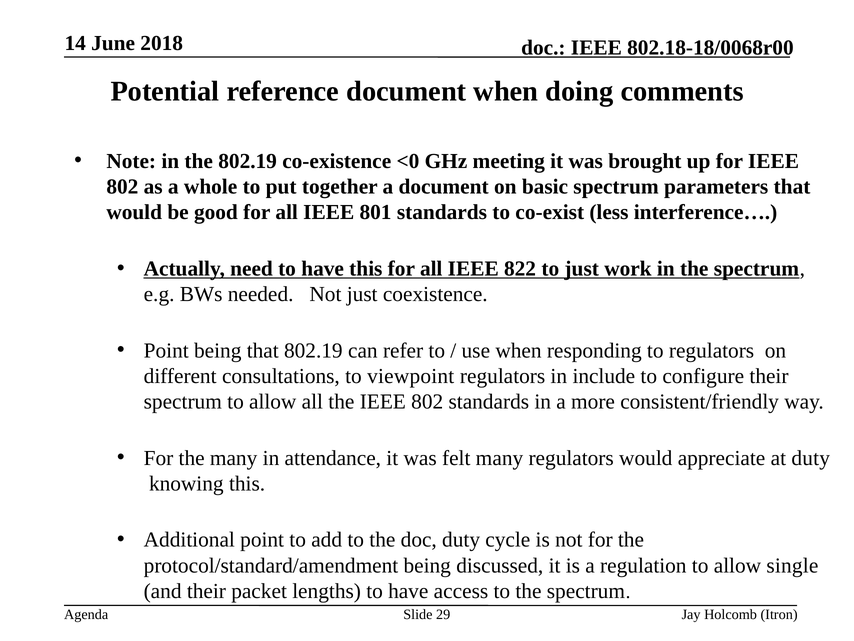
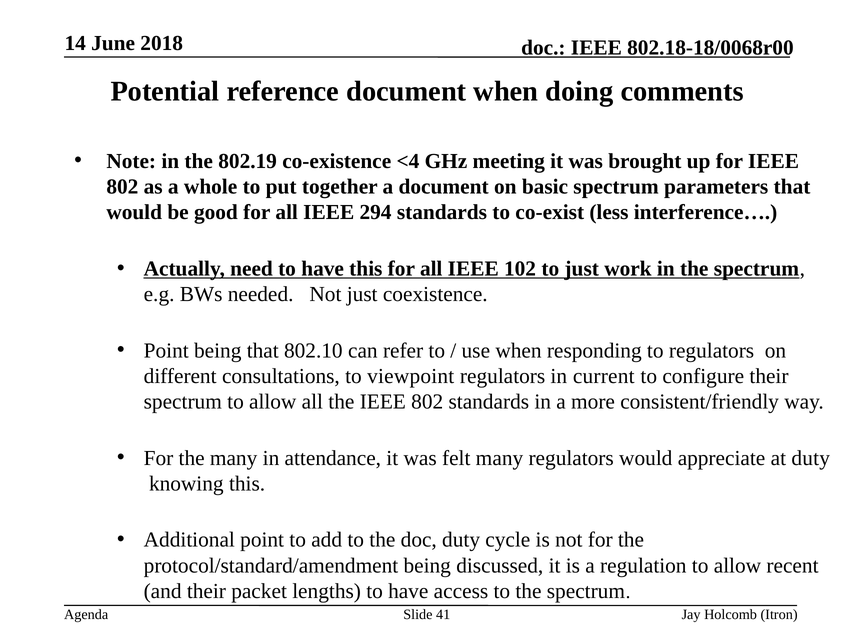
<0: <0 -> <4 (408, 161)
801: 801 -> 294 (376, 212)
822: 822 -> 102 (520, 268)
that 802.19: 802.19 -> 802.10 (313, 350)
include: include -> current (604, 376)
single: single -> recent (792, 565)
29: 29 -> 41 (443, 614)
